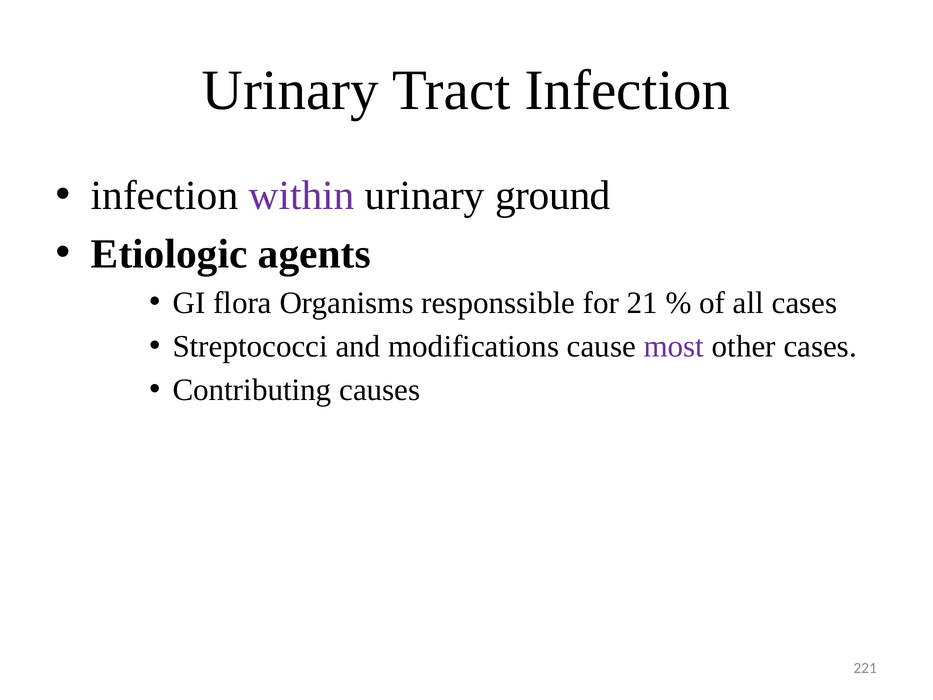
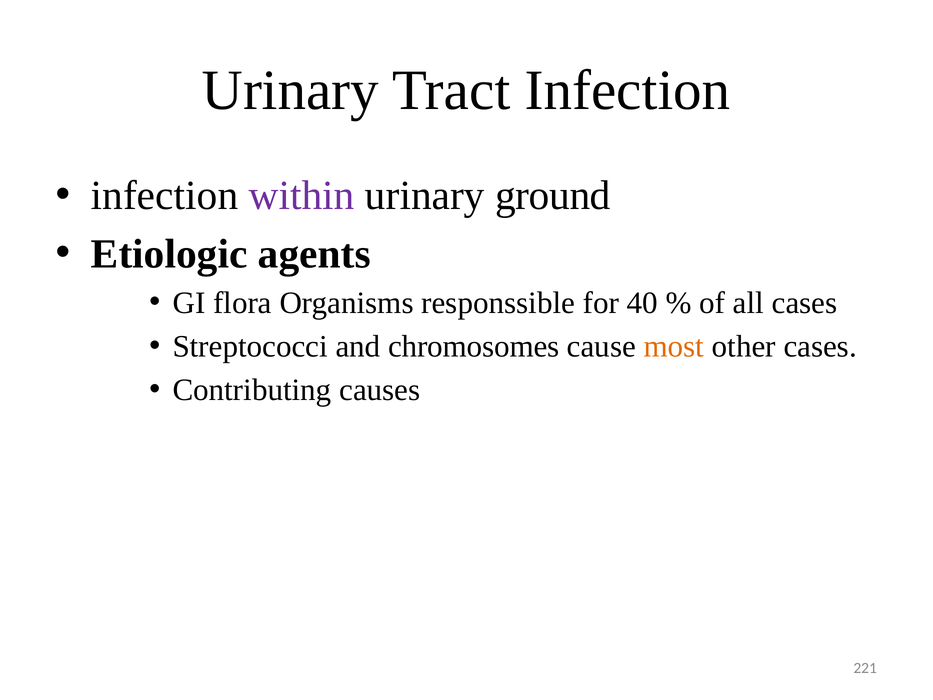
21: 21 -> 40 (642, 303)
modifications: modifications -> chromosomes (474, 346)
most colour: purple -> orange (674, 346)
